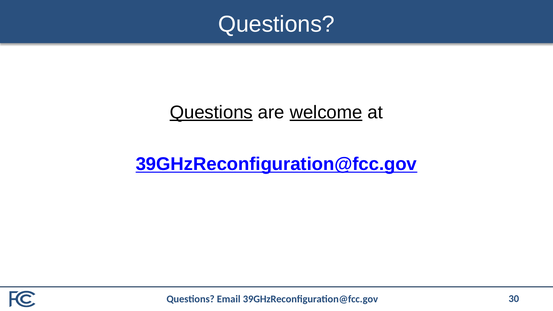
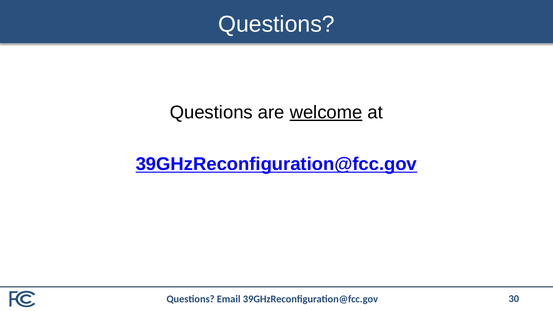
Questions underline: present -> none (211, 112)
